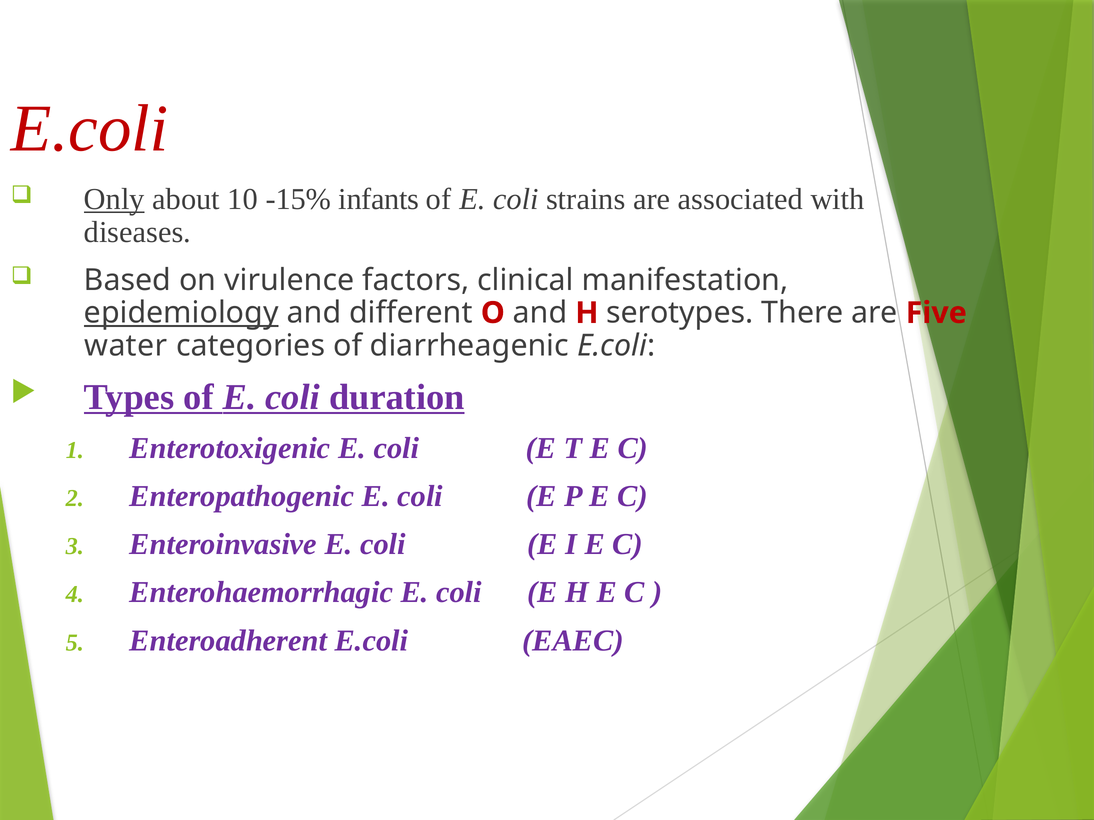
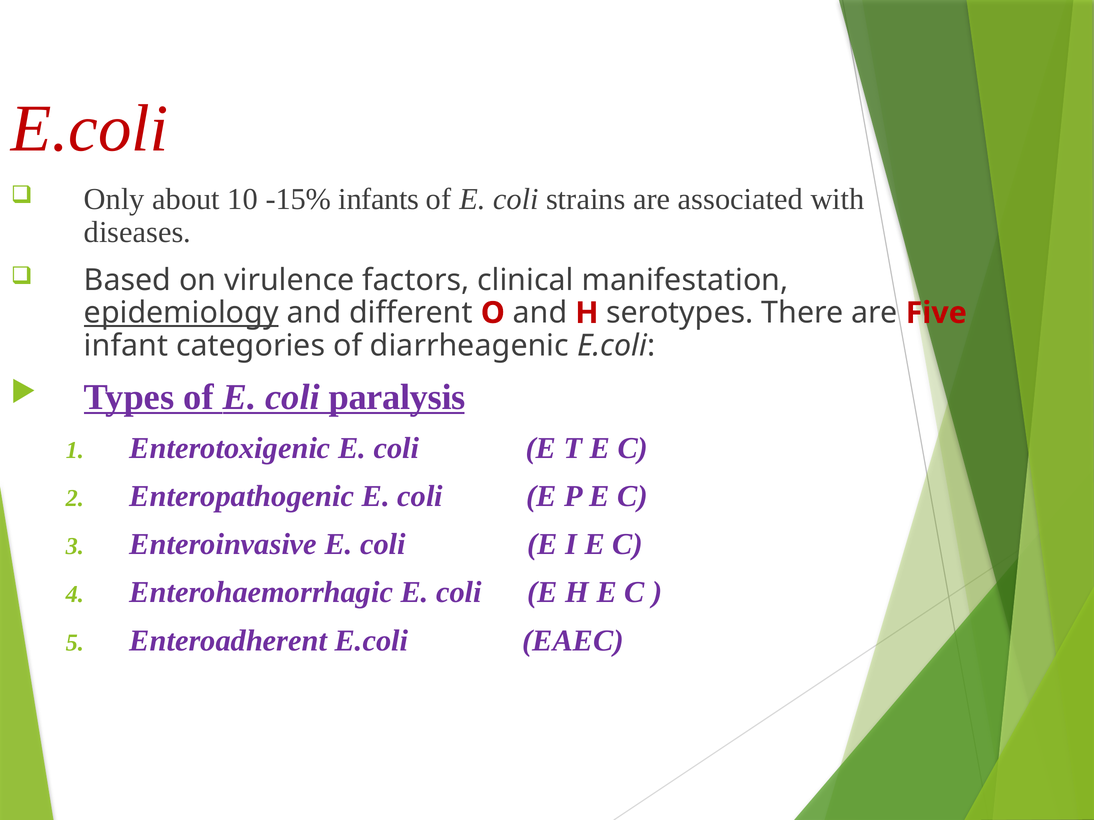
Only underline: present -> none (114, 199)
water: water -> infant (126, 346)
duration: duration -> paralysis (397, 397)
